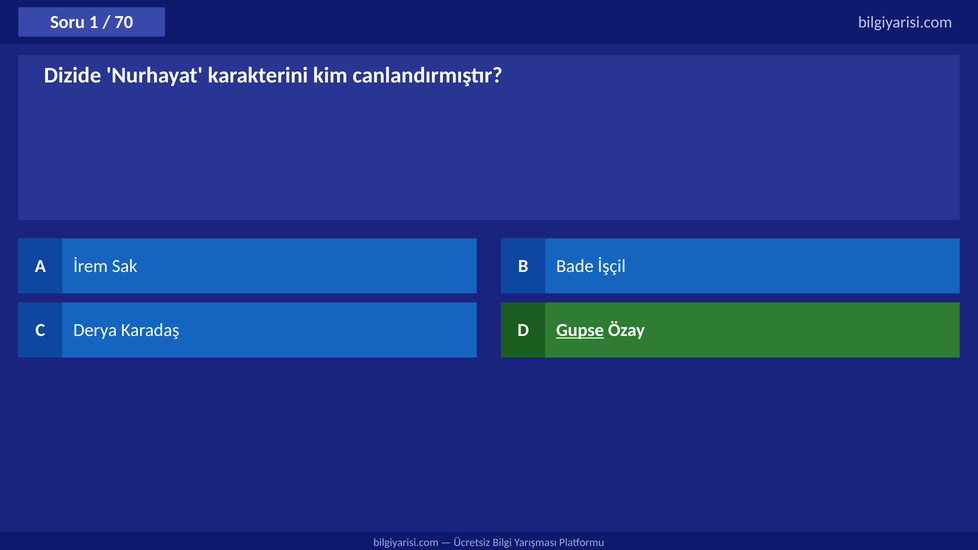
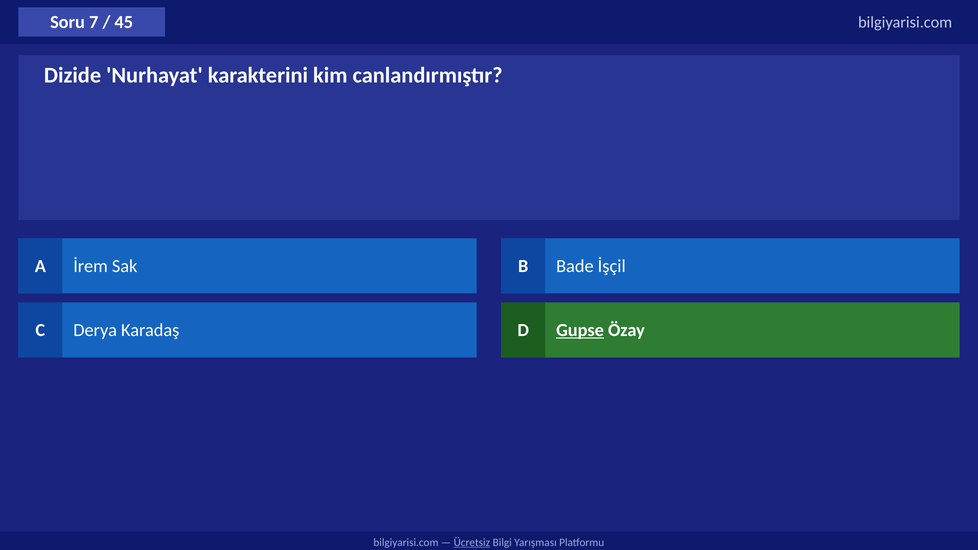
1: 1 -> 7 (94, 22)
70: 70 -> 45 (124, 22)
Ücretsiz underline: none -> present (472, 542)
